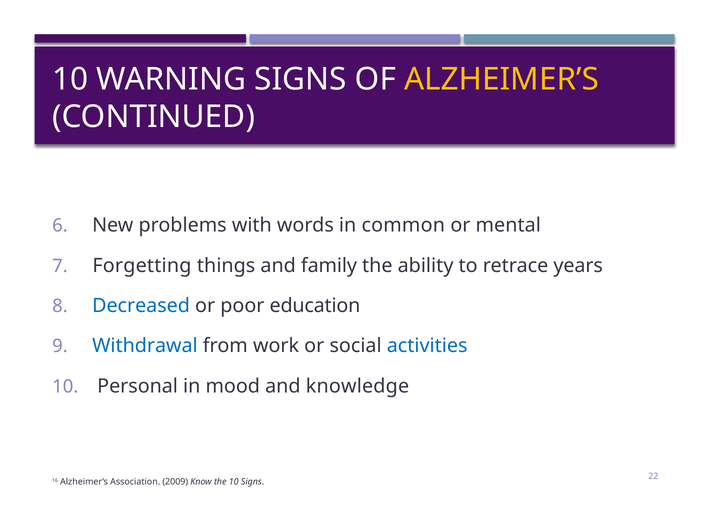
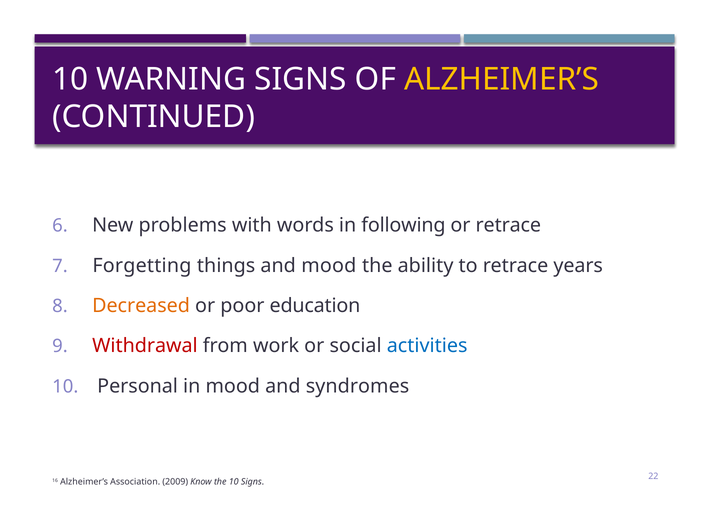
common: common -> following (403, 226)
or mental: mental -> retrace (508, 226)
and family: family -> mood (329, 266)
Decreased colour: blue -> orange (141, 306)
Withdrawal colour: blue -> red (145, 346)
knowledge: knowledge -> syndromes (358, 386)
